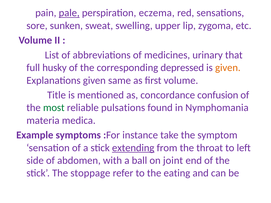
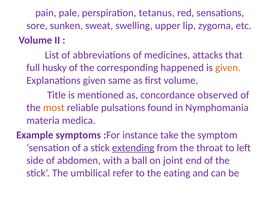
pale underline: present -> none (69, 13)
eczema: eczema -> tetanus (157, 13)
urinary: urinary -> attacks (208, 55)
depressed: depressed -> happened (182, 68)
confusion: confusion -> observed (218, 95)
most colour: green -> orange (54, 108)
stoppage: stoppage -> umbilical (90, 173)
